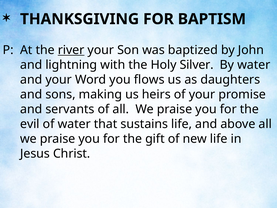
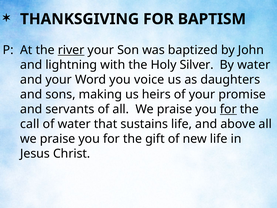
flows: flows -> voice (149, 79)
for underline: none -> present (228, 109)
evil: evil -> call (30, 124)
